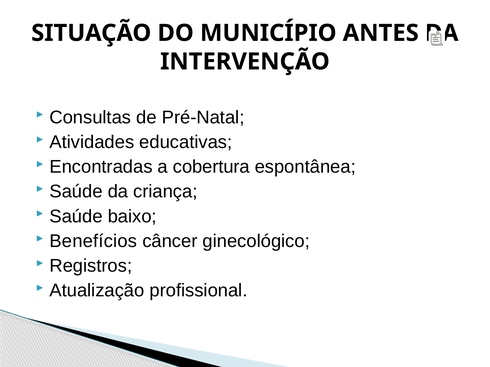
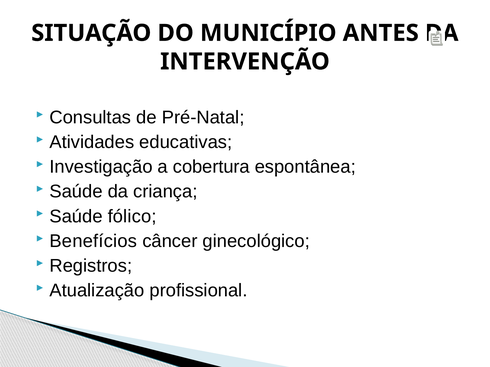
Encontradas: Encontradas -> Investigação (101, 167)
baixo: baixo -> fólico (132, 217)
